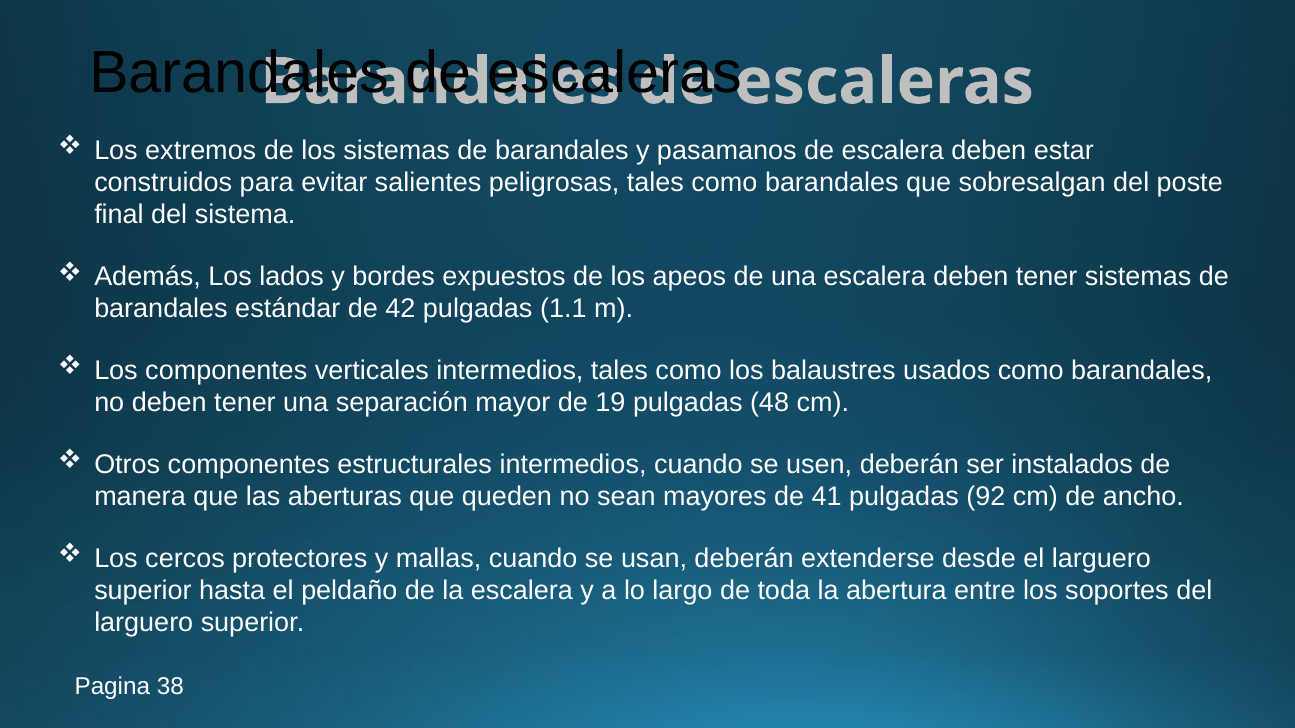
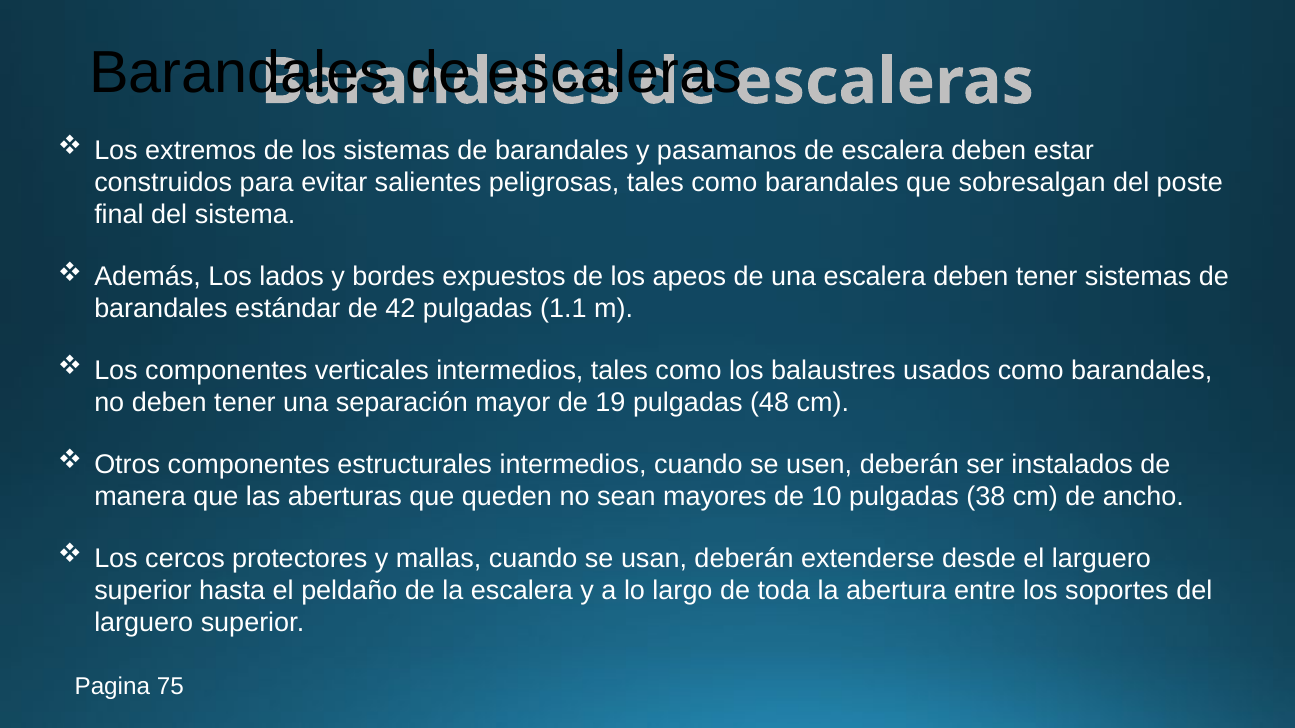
41: 41 -> 10 (827, 497)
92: 92 -> 38 (986, 497)
38: 38 -> 75 (170, 687)
